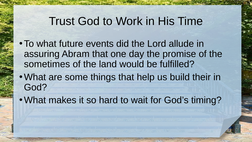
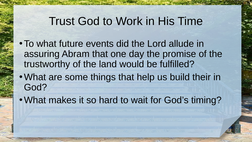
sometimes: sometimes -> trustworthy (47, 64)
